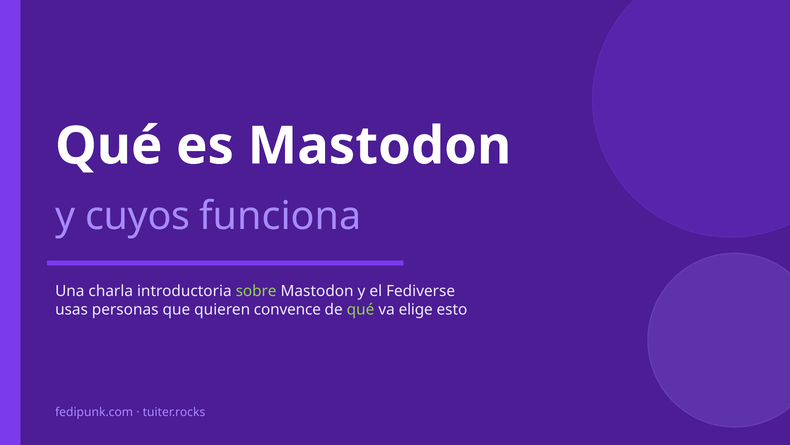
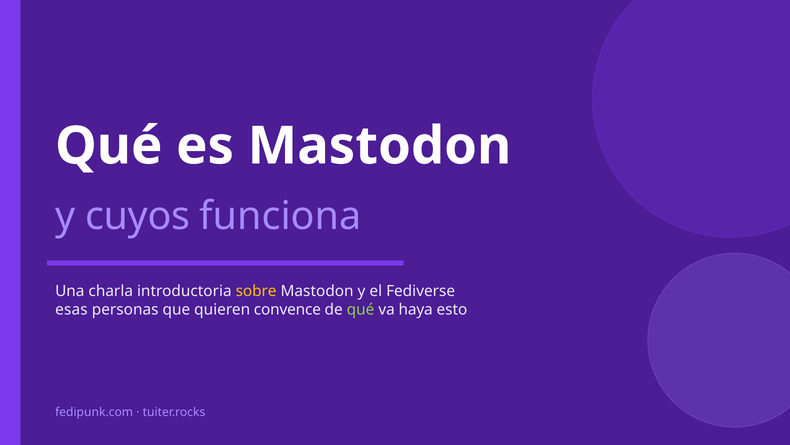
sobre colour: light green -> yellow (256, 291)
usas: usas -> esas (71, 309)
elige: elige -> haya (416, 309)
